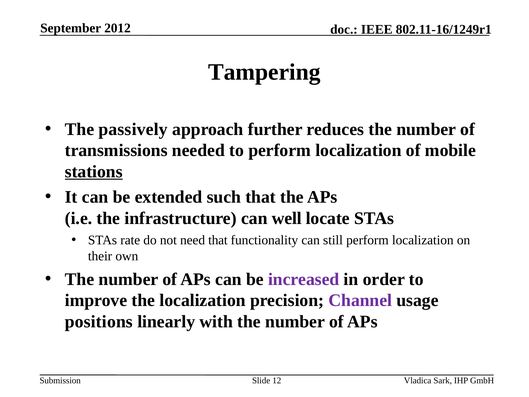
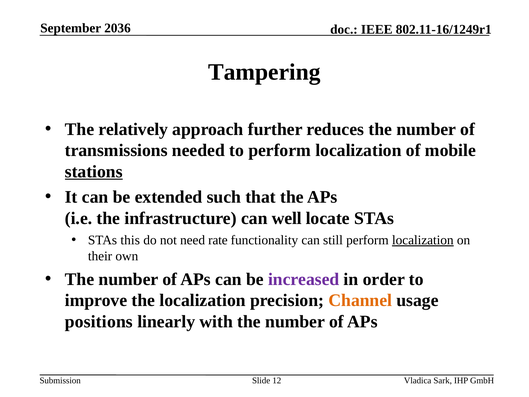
2012: 2012 -> 2036 (117, 28)
passively: passively -> relatively (133, 129)
rate: rate -> this (130, 240)
need that: that -> rate (218, 240)
localization underline: none -> present (423, 240)
Channel colour: purple -> orange (360, 300)
